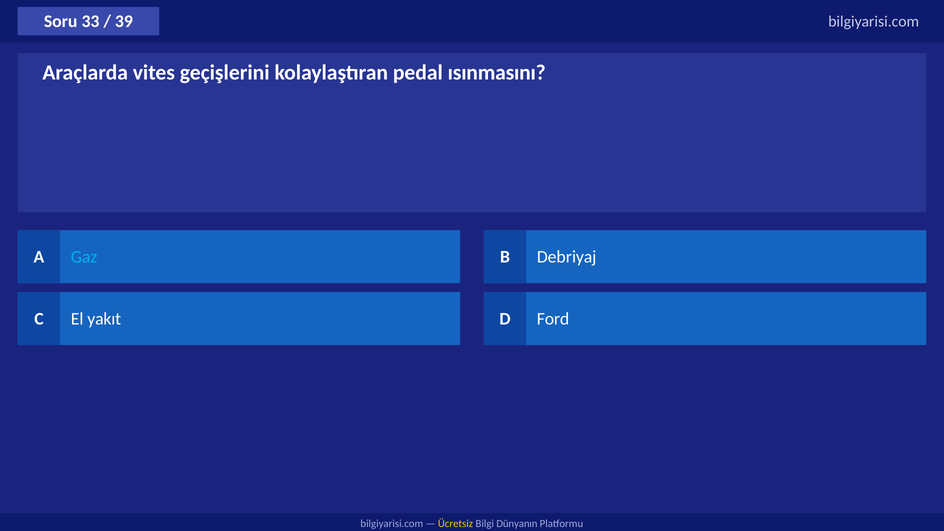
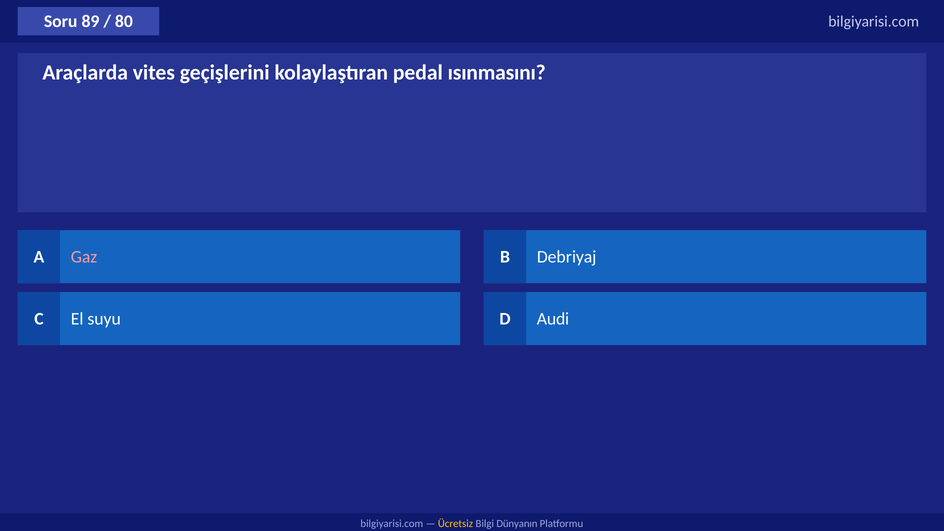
33: 33 -> 89 (90, 22)
39: 39 -> 80 (124, 22)
Gaz colour: light blue -> pink (84, 257)
yakıt: yakıt -> suyu (104, 319)
Ford: Ford -> Audi (553, 319)
